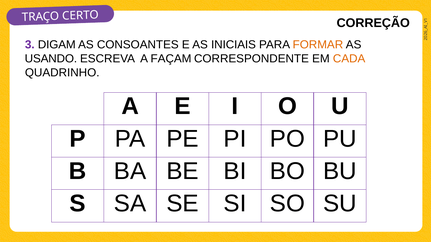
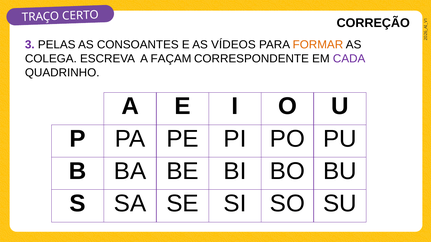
DIGAM: DIGAM -> PELAS (57, 45)
INICIAIS: INICIAIS -> VÍDEOS (233, 45)
USANDO: USANDO -> COLEGA (51, 59)
CADA colour: orange -> purple (349, 59)
